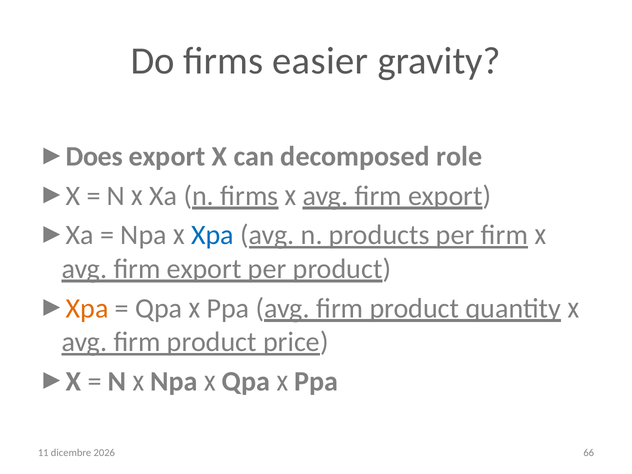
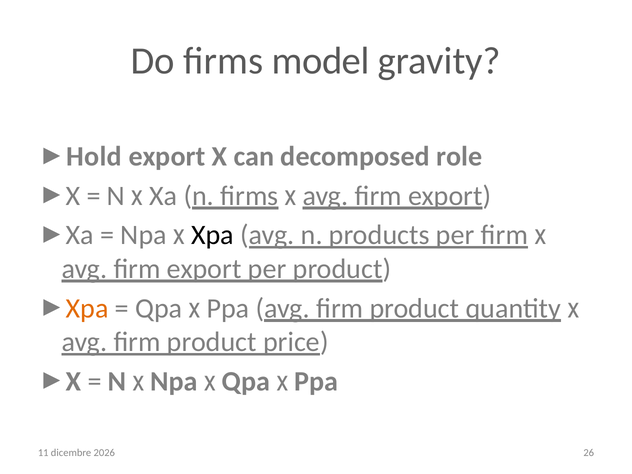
easier: easier -> model (321, 61)
Does: Does -> Hold (94, 156)
Xpa colour: blue -> black (212, 235)
66: 66 -> 26 (589, 453)
